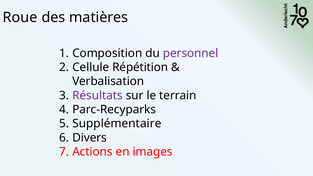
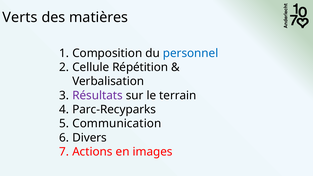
Roue: Roue -> Verts (20, 17)
personnel colour: purple -> blue (191, 53)
Supplémentaire: Supplémentaire -> Communication (117, 124)
